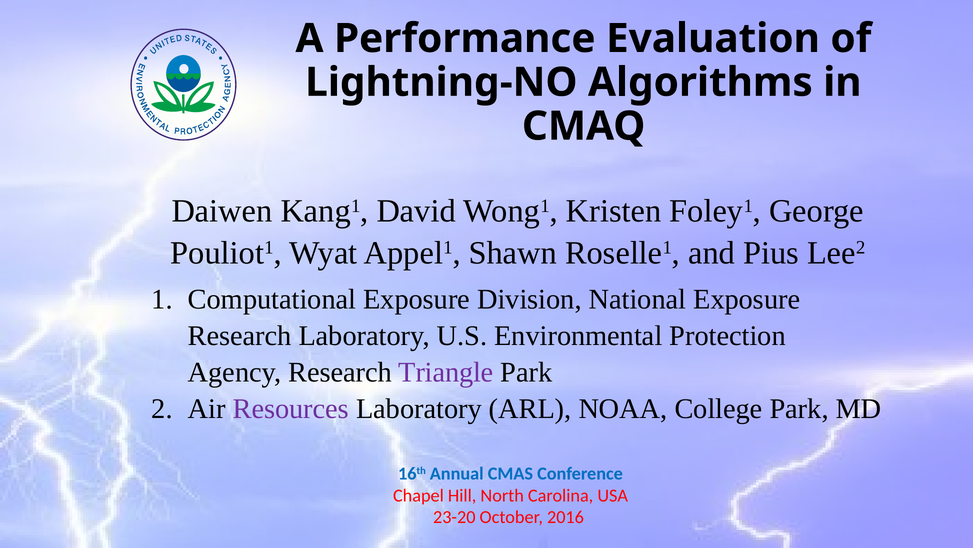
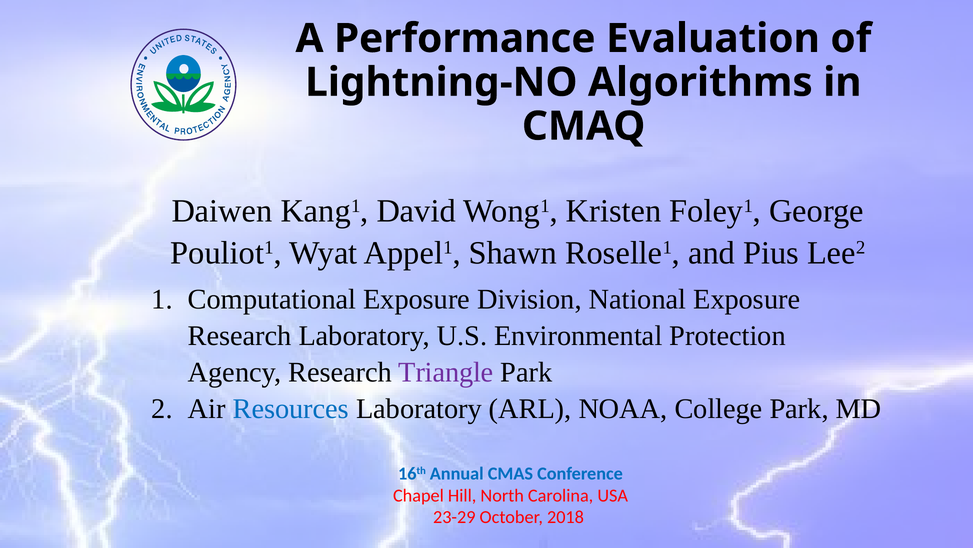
Resources colour: purple -> blue (291, 409)
23-20: 23-20 -> 23-29 (454, 517)
2016: 2016 -> 2018 (565, 517)
